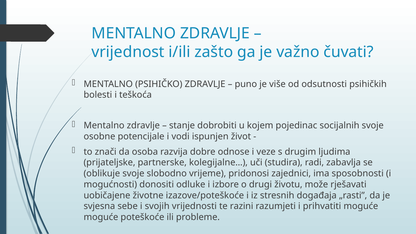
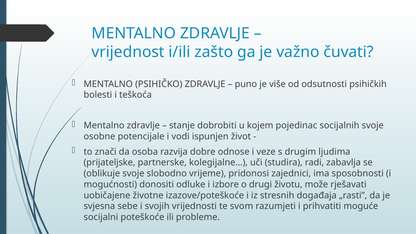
razini: razini -> svom (242, 206)
moguće: moguće -> socijalni (101, 217)
